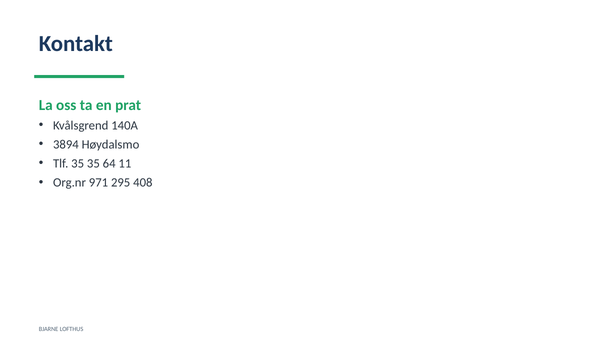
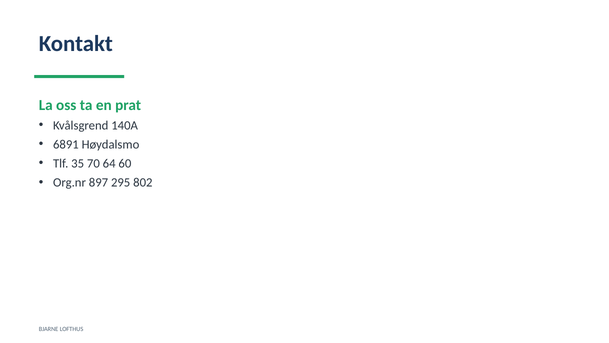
3894: 3894 -> 6891 (66, 144)
35 35: 35 -> 70 (93, 163)
11: 11 -> 60 (125, 163)
971: 971 -> 897 (98, 182)
408: 408 -> 802 (143, 182)
